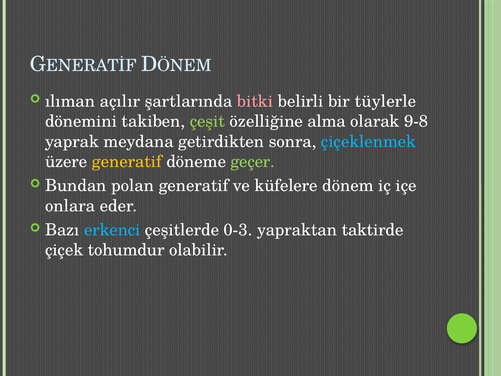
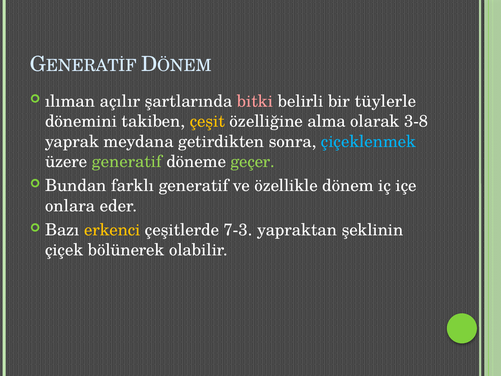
çeşit colour: light green -> yellow (207, 121)
9-8: 9-8 -> 3-8 (416, 121)
generatif colour: yellow -> light green (127, 161)
polan: polan -> farklı (133, 186)
küfelere: küfelere -> özellikle (286, 186)
erkenci colour: light blue -> yellow (112, 230)
0-3: 0-3 -> 7-3 (238, 230)
taktirde: taktirde -> şeklinin (373, 230)
tohumdur: tohumdur -> bölünerek (126, 250)
